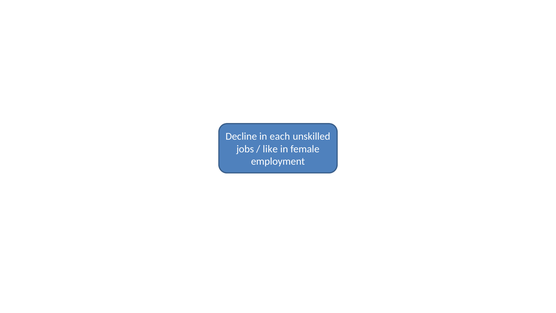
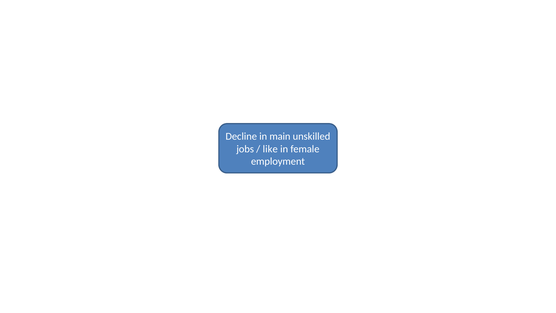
each: each -> main (280, 136)
